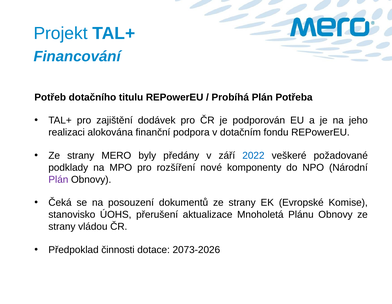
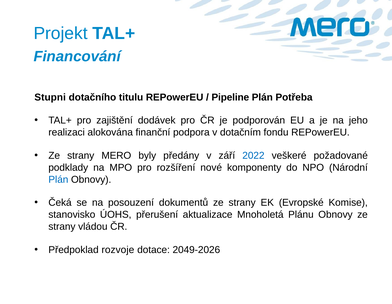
Potřeb: Potřeb -> Stupni (50, 97)
Probíhá: Probíhá -> Pipeline (230, 97)
Plán colour: purple -> blue (58, 179)
činnosti: činnosti -> rozvoje (118, 250)
2073-2026: 2073-2026 -> 2049-2026 (196, 250)
